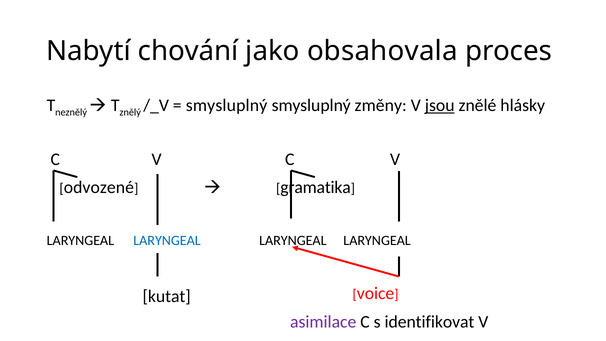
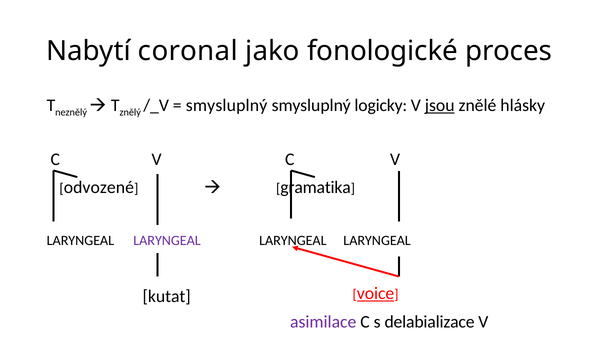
chování: chování -> coronal (188, 51)
obsahovala: obsahovala -> fonologické (382, 51)
změny: změny -> logicky (381, 105)
LARYNGEAL colour: blue -> purple (167, 240)
voice underline: none -> present (376, 293)
identifikovat: identifikovat -> delabializace (430, 322)
